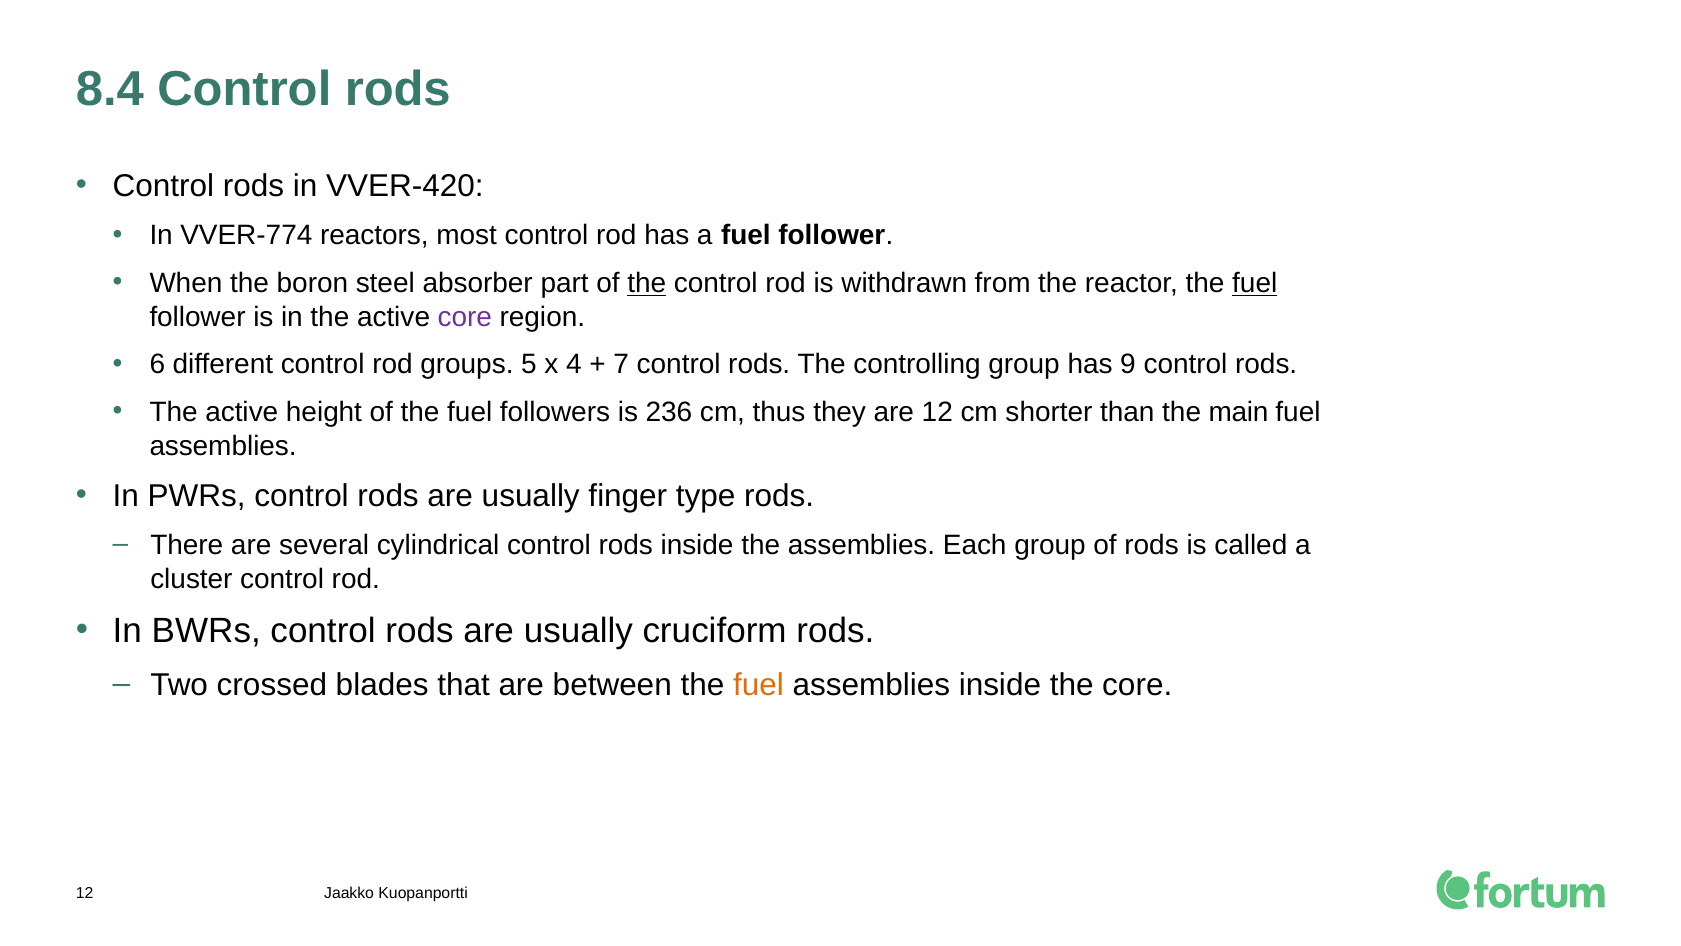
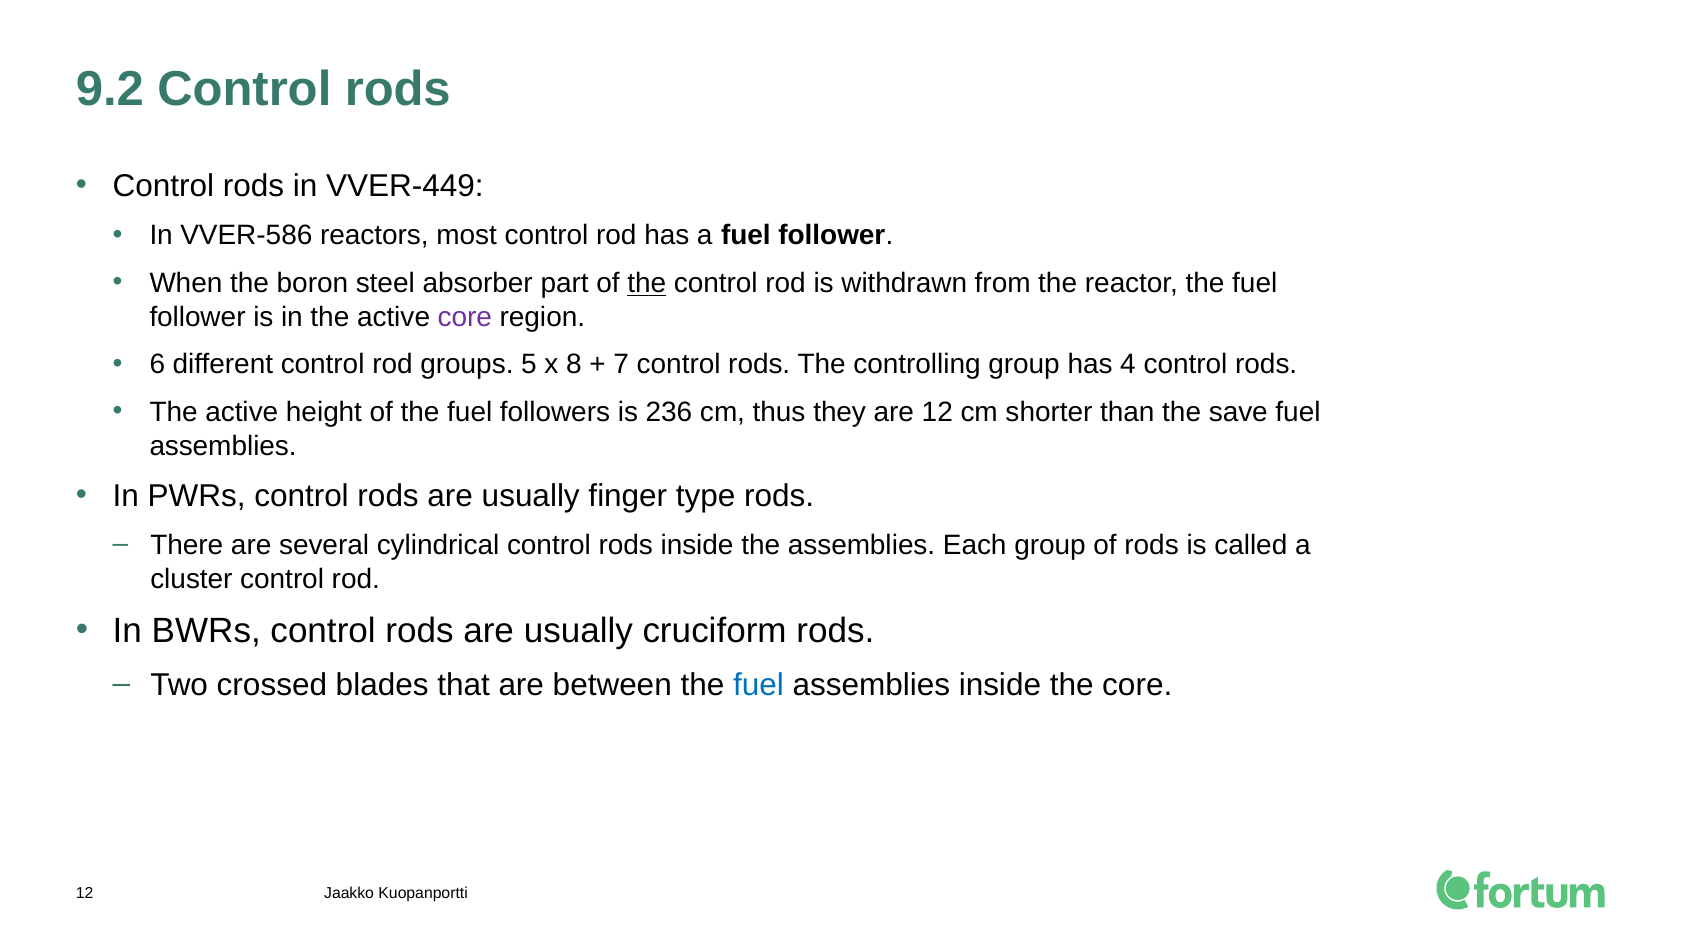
8.4: 8.4 -> 9.2 (110, 89)
VVER-420: VVER-420 -> VVER-449 (405, 186)
VVER-774: VVER-774 -> VVER-586 (246, 236)
fuel underline: present -> none (1255, 283)
4: 4 -> 8 (574, 364)
9: 9 -> 4 (1128, 364)
main: main -> save (1238, 412)
fuel colour: orange -> blue (758, 685)
